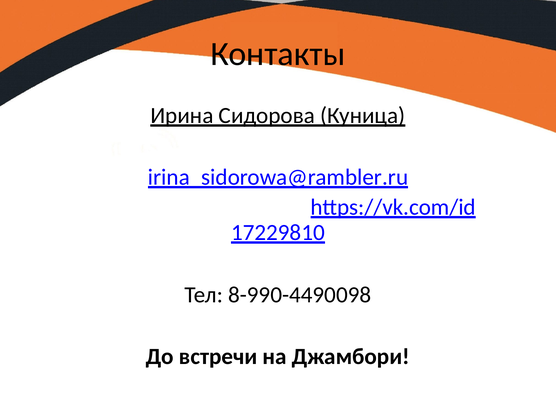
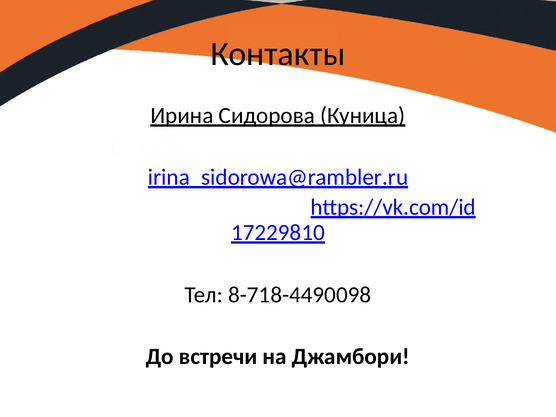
8-990-4490098: 8-990-4490098 -> 8-718-4490098 (300, 295)
